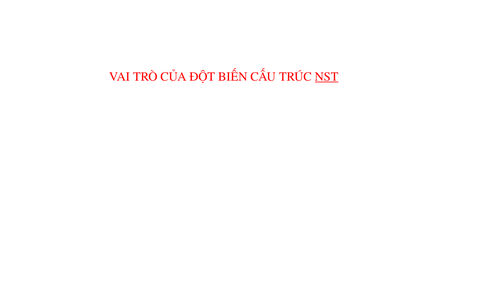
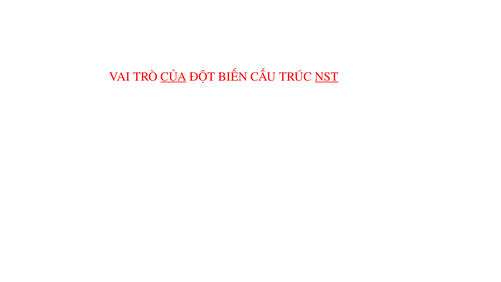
CỦA underline: none -> present (174, 77)
